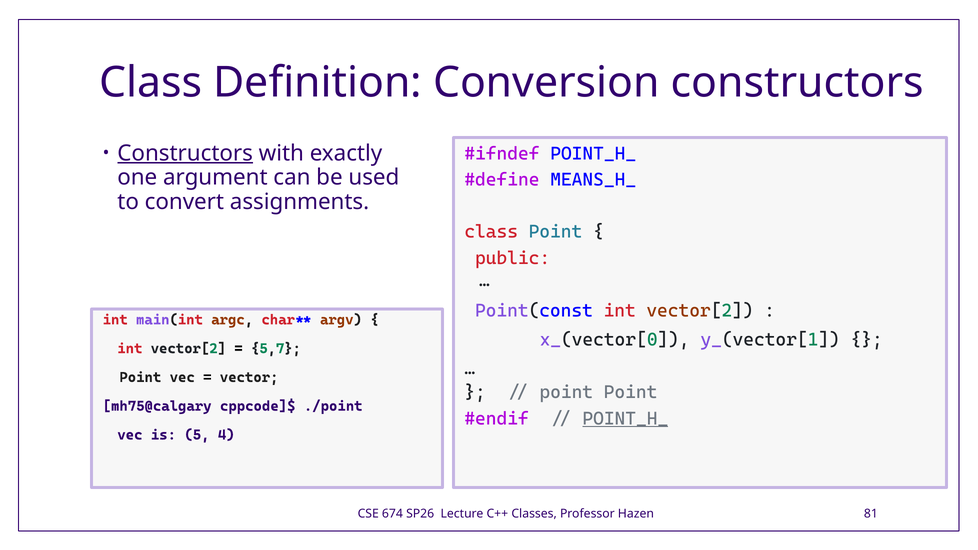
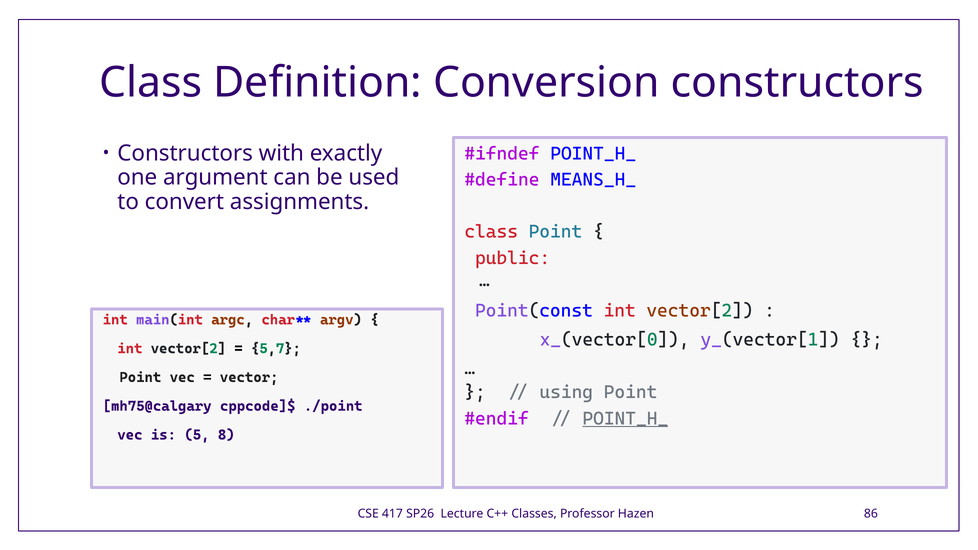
Constructors underline: present -> none (185, 153)
point: point -> using (566, 393)
4: 4 -> 8 (226, 435)
674: 674 -> 417 (392, 514)
81: 81 -> 86 (871, 514)
